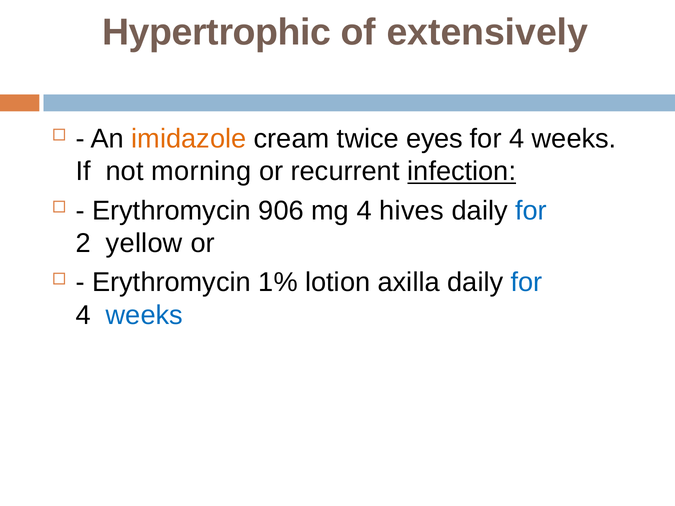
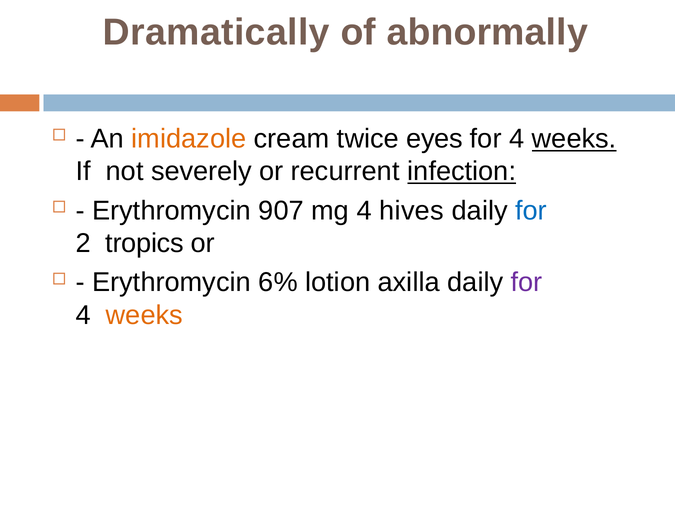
Hypertrophic: Hypertrophic -> Dramatically (216, 33)
extensively: extensively -> abnormally (487, 33)
weeks underline: none -> present (574, 139)
morning: morning -> severely (201, 172)
906: 906 -> 907 (281, 211)
yellow: yellow -> tropics (144, 243)
1%: 1% -> 6% (278, 283)
for colour: blue -> purple (527, 283)
weeks colour: blue -> orange (144, 315)
